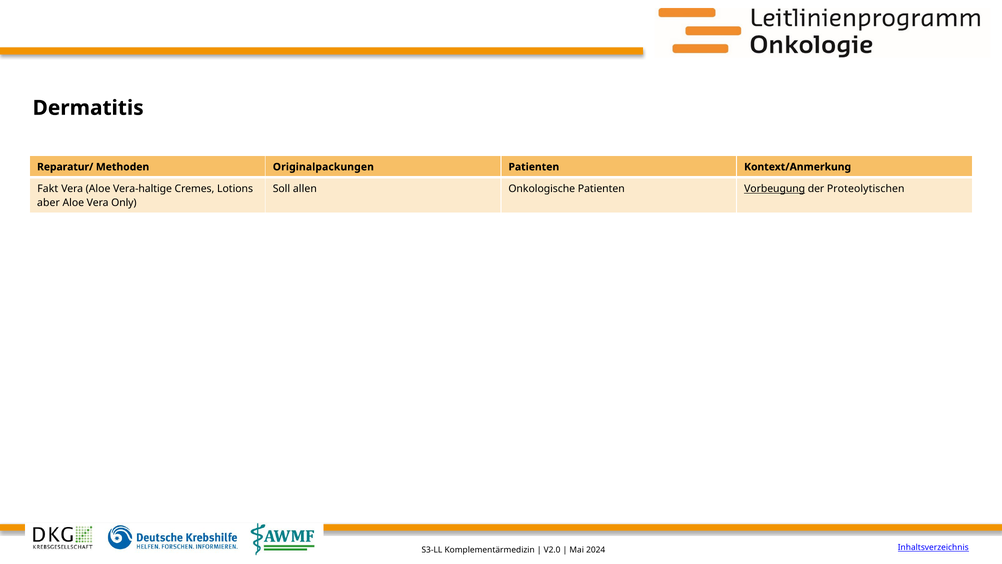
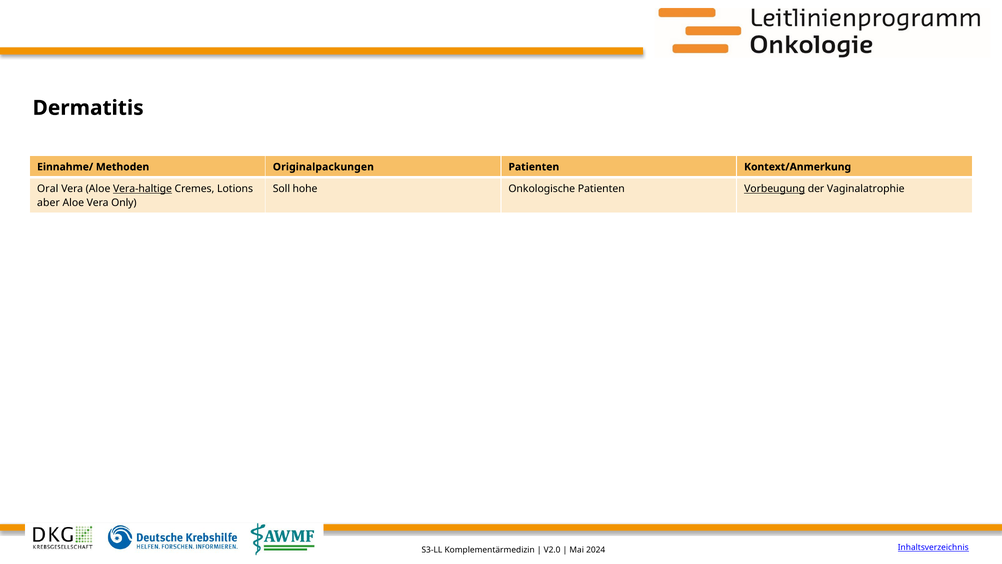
Reparatur/: Reparatur/ -> Einnahme/ (65, 167)
Fakt: Fakt -> Oral (48, 189)
Vera-haltige underline: none -> present (142, 189)
allen: allen -> hohe (305, 189)
Proteolytischen: Proteolytischen -> Vaginalatrophie (866, 189)
